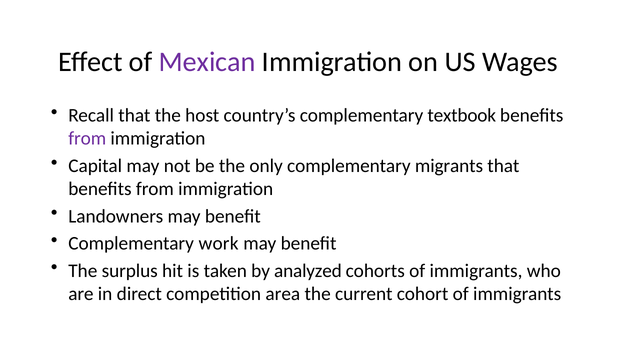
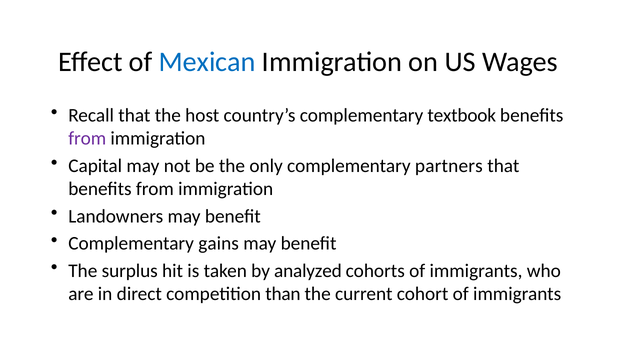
Mexican colour: purple -> blue (207, 62)
migrants: migrants -> partners (449, 166)
work: work -> gains (219, 244)
area: area -> than (283, 294)
